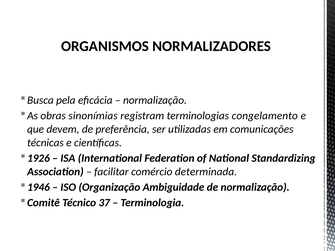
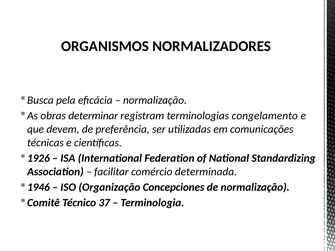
sinonímias: sinonímias -> determinar (93, 116)
Ambiguidade: Ambiguidade -> Concepciones (174, 187)
